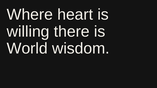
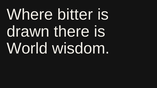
heart: heart -> bitter (75, 15)
willing: willing -> drawn (28, 32)
